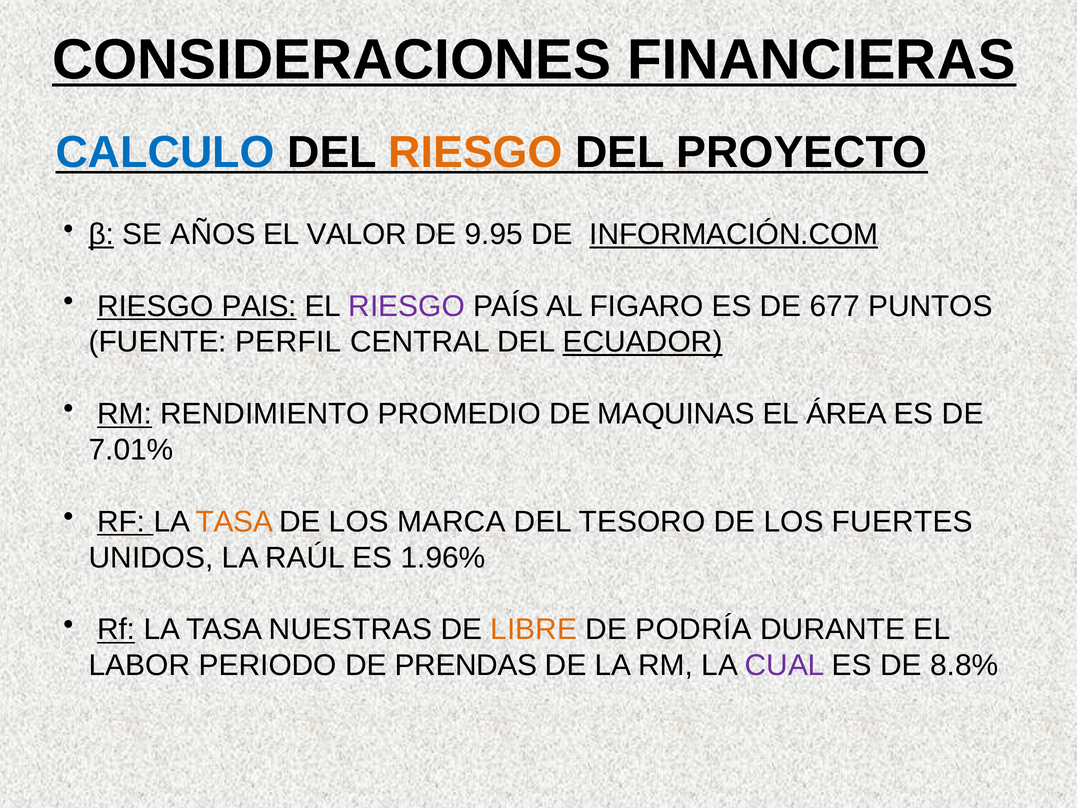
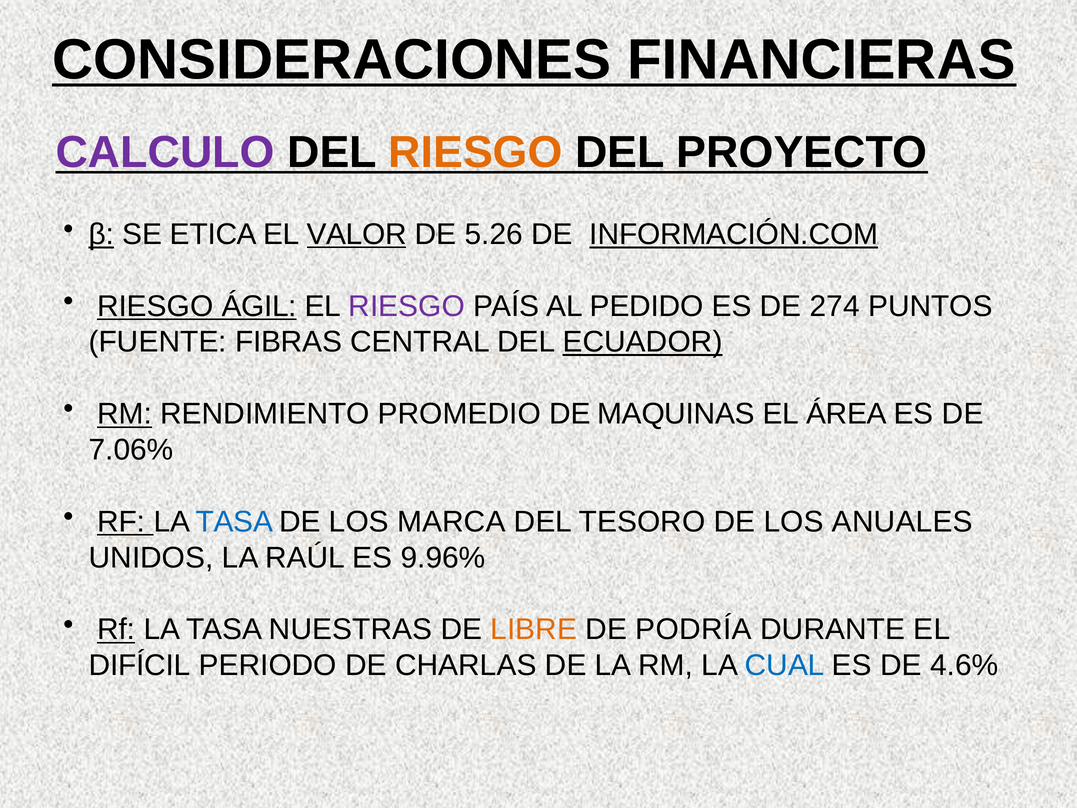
CALCULO colour: blue -> purple (165, 152)
AÑOS: AÑOS -> ETICA (213, 234)
VALOR underline: none -> present (357, 234)
9.95: 9.95 -> 5.26 (494, 234)
PAIS: PAIS -> ÁGIL (259, 306)
FIGARO: FIGARO -> PEDIDO (647, 306)
677: 677 -> 274 (835, 306)
PERFIL: PERFIL -> FIBRAS (289, 342)
7.01%: 7.01% -> 7.06% (131, 450)
TASA colour: orange -> blue (234, 522)
FUERTES: FUERTES -> ANUALES (902, 522)
1.96%: 1.96% -> 9.96% (443, 557)
LABOR: LABOR -> DIFÍCIL (140, 665)
PRENDAS: PRENDAS -> CHARLAS (466, 665)
CUAL colour: purple -> blue (785, 665)
8.8%: 8.8% -> 4.6% (964, 665)
